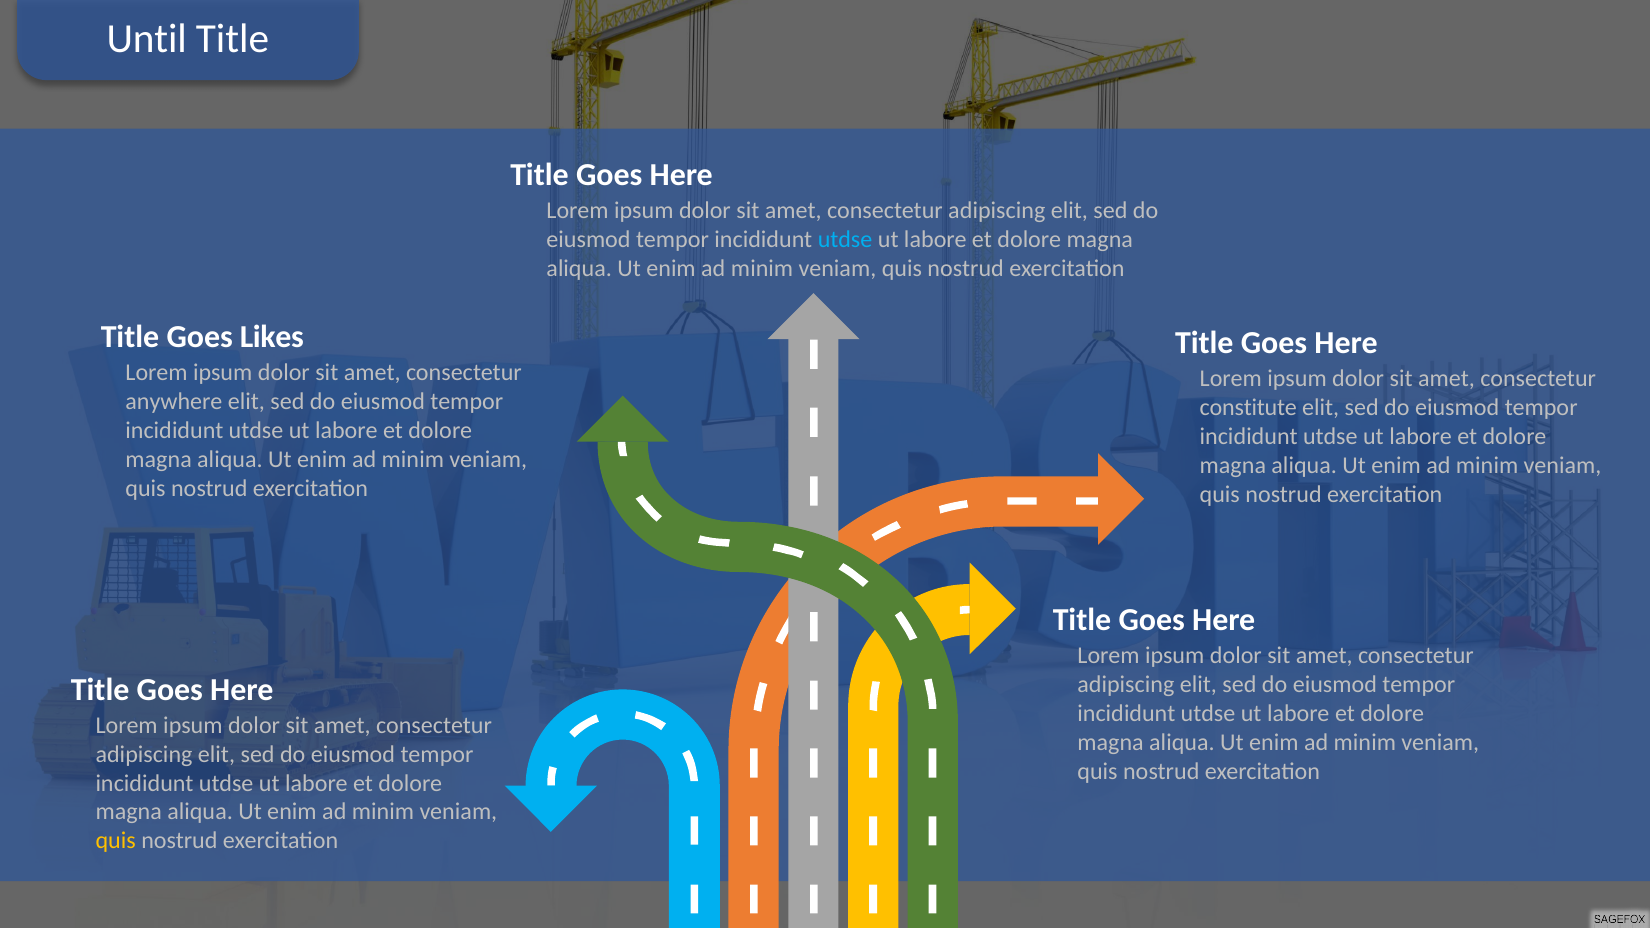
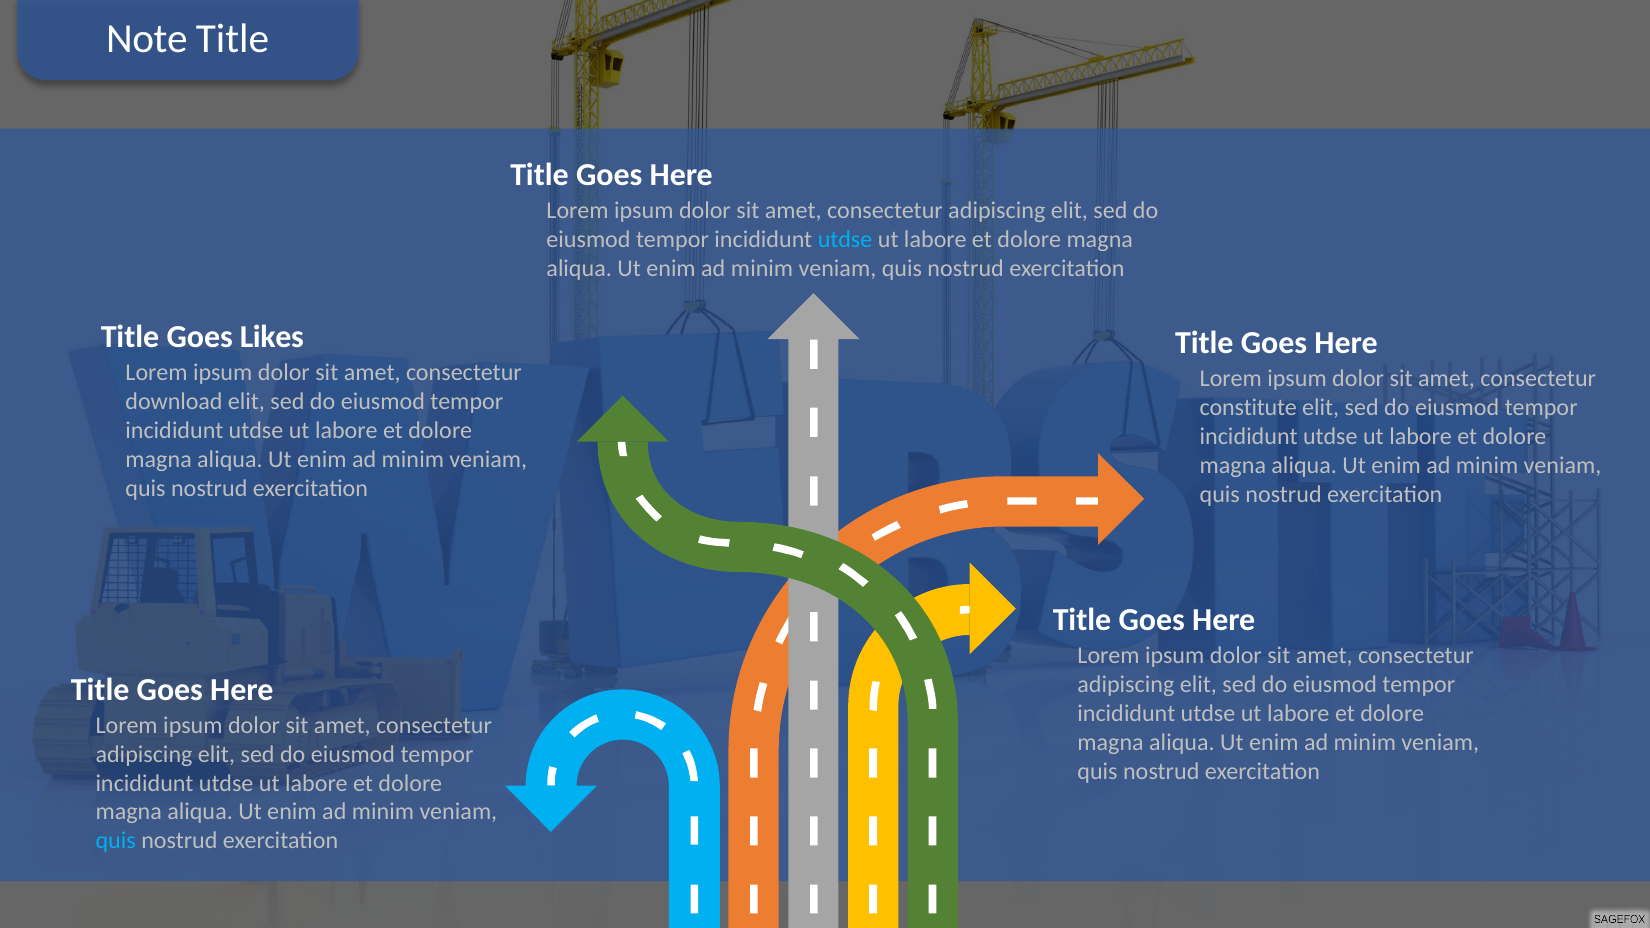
Until: Until -> Note (147, 39)
anywhere: anywhere -> download (174, 402)
quis colour: yellow -> light blue (116, 841)
